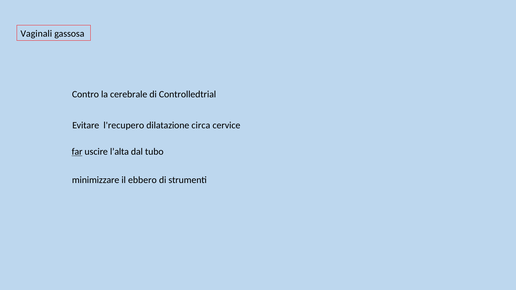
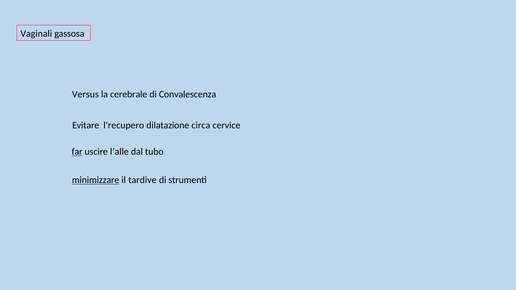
Contro: Contro -> Versus (85, 94)
Controlledtrial: Controlledtrial -> Convalescenza (188, 94)
l’alta: l’alta -> l’alle (119, 152)
minimizzare underline: none -> present (96, 180)
ebbero: ebbero -> tardive (142, 180)
